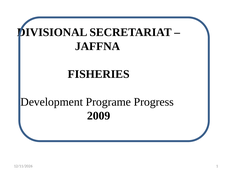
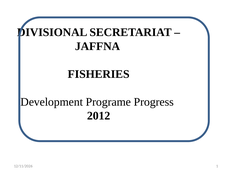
2009: 2009 -> 2012 (99, 116)
